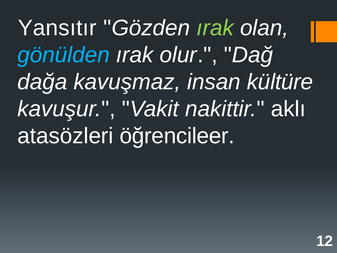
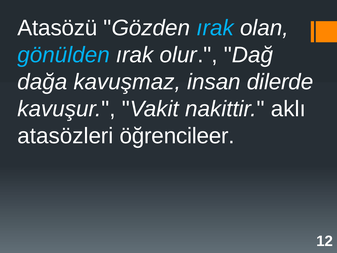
Yansıtır: Yansıtır -> Atasözü (57, 28)
ırak colour: light green -> light blue (215, 28)
kültüre: kültüre -> dilerde (280, 82)
